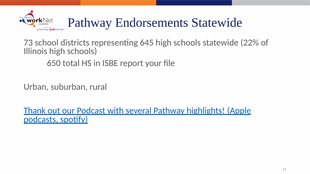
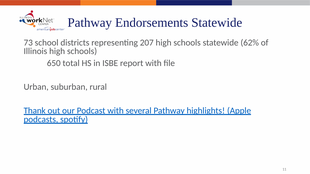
645: 645 -> 207 (147, 43)
22%: 22% -> 62% (250, 43)
report your: your -> with (153, 63)
